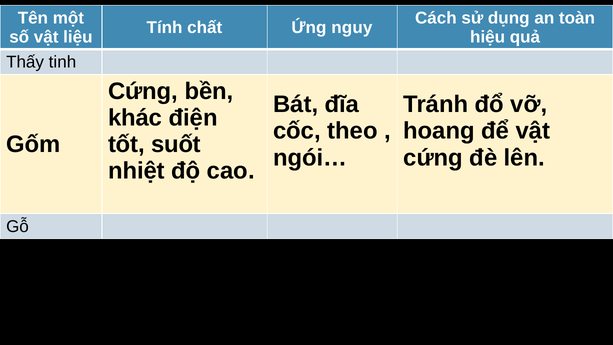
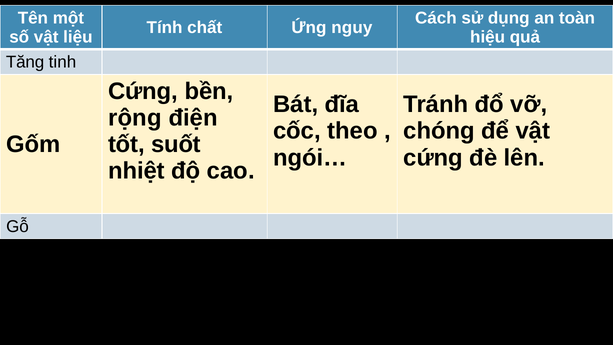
Thấy: Thấy -> Tăng (25, 62)
khác: khác -> rộng (135, 118)
hoang: hoang -> chóng (439, 131)
